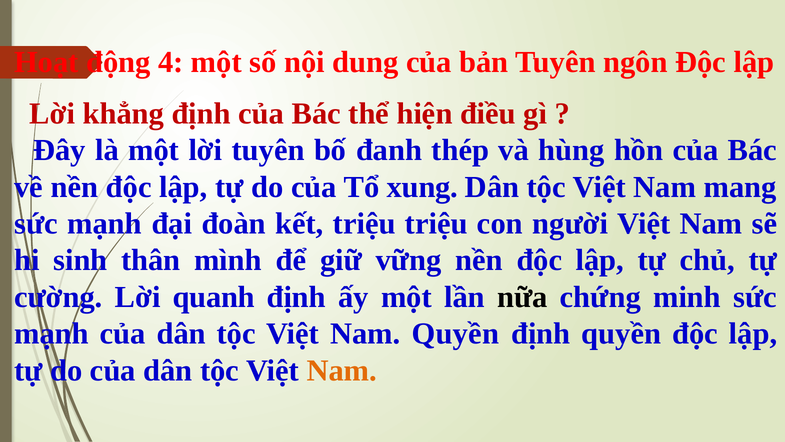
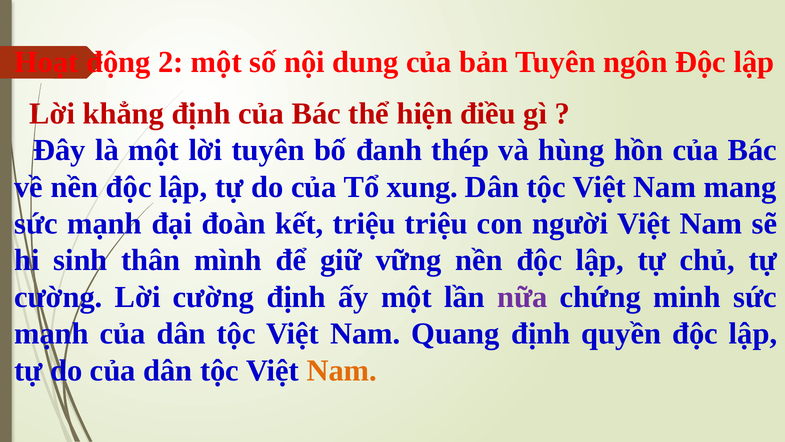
4: 4 -> 2 (171, 62)
Lời quanh: quanh -> cường (213, 297)
nữa colour: black -> purple (522, 297)
Nam Quyền: Quyền -> Quang (456, 333)
